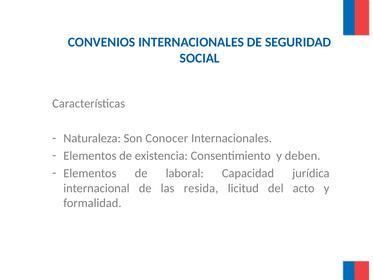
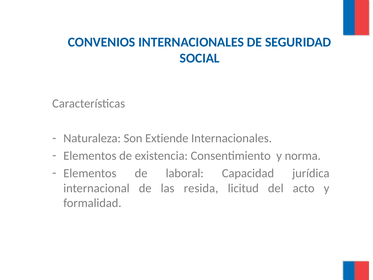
Conocer: Conocer -> Extiende (167, 138)
deben: deben -> norma (303, 156)
